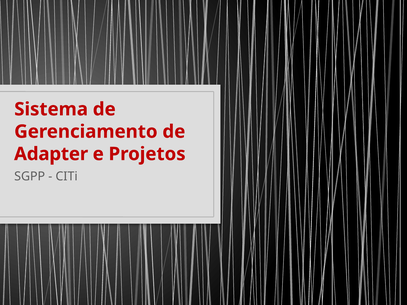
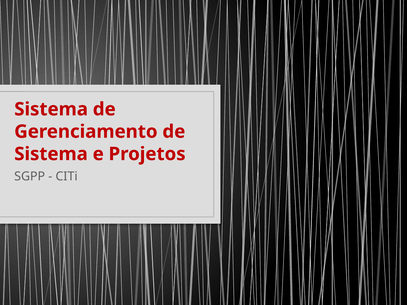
Adapter: Adapter -> Sistema (51, 154)
